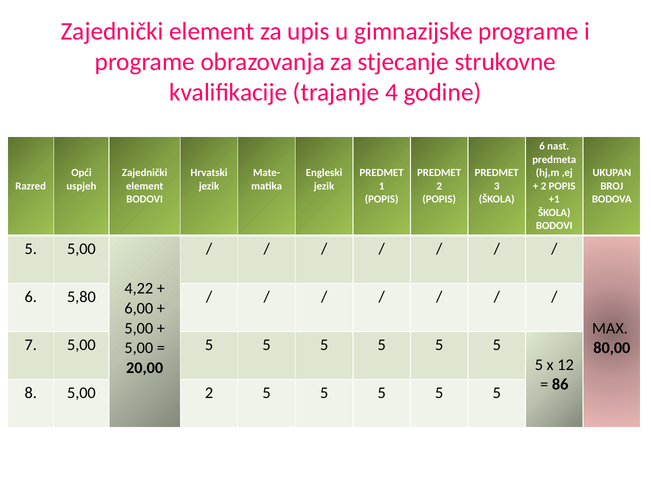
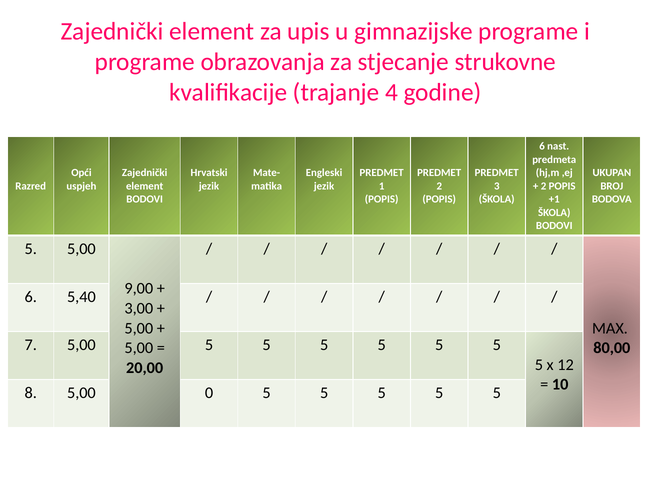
4,22: 4,22 -> 9,00 (139, 289)
5,80: 5,80 -> 5,40 (81, 297)
6,00: 6,00 -> 3,00 (139, 309)
86: 86 -> 10 (560, 385)
5,00 2: 2 -> 0 (209, 393)
